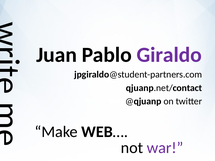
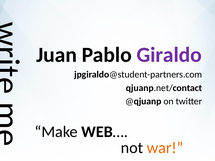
war colour: purple -> orange (165, 148)
